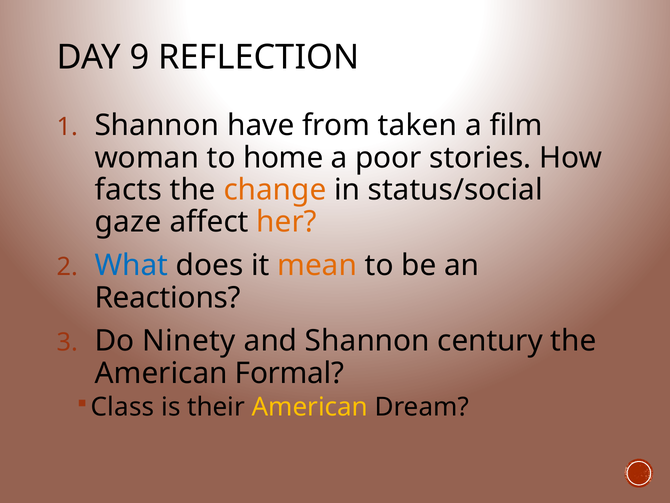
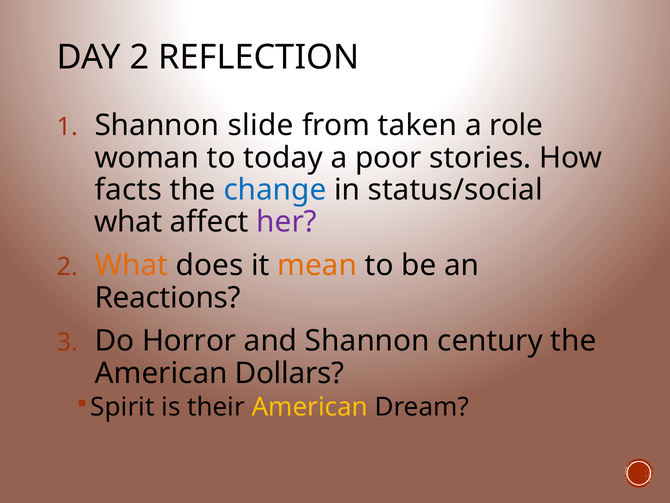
DAY 9: 9 -> 2 (139, 57)
have: have -> slide (261, 125)
film: film -> role (516, 125)
home: home -> today (283, 158)
change colour: orange -> blue (275, 190)
gaze: gaze -> what (128, 222)
her colour: orange -> purple (287, 222)
What colour: blue -> orange (131, 265)
Ninety: Ninety -> Horror (189, 341)
Formal: Formal -> Dollars (289, 373)
Class: Class -> Spirit (123, 407)
